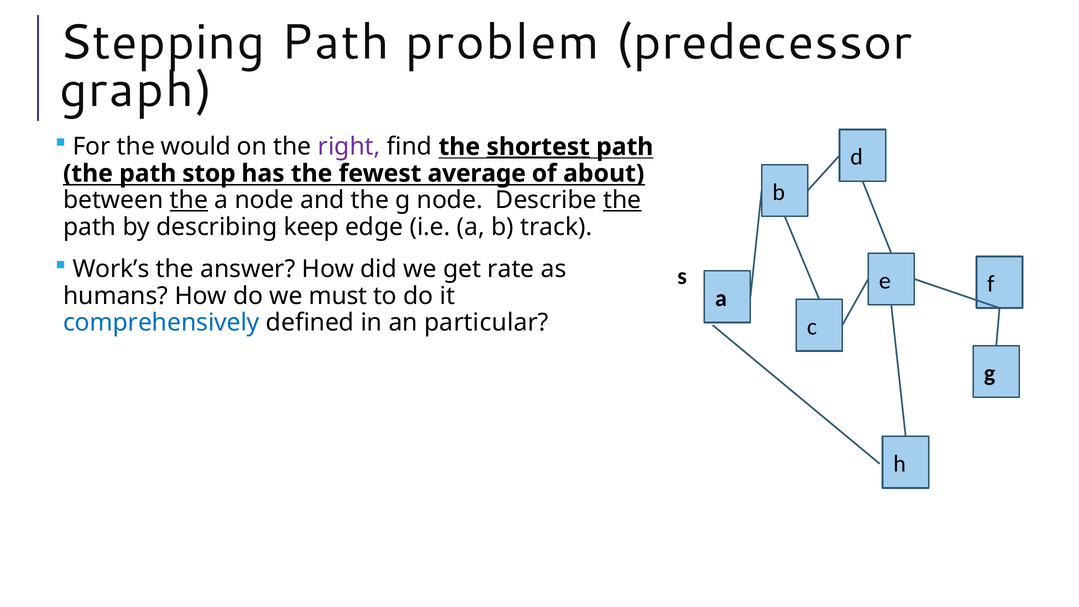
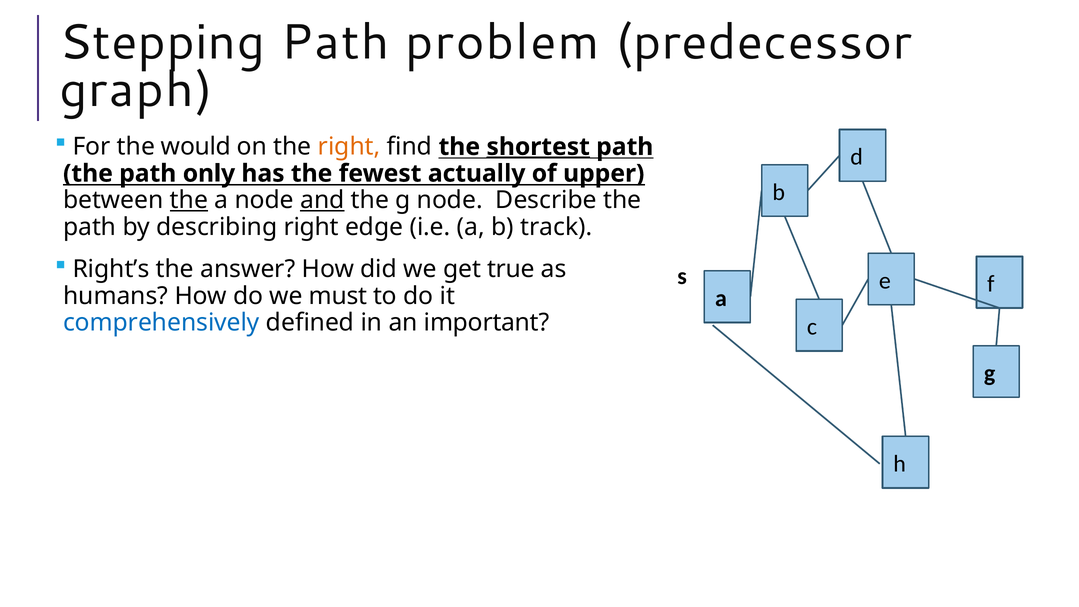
right colour: purple -> orange (349, 147)
stop: stop -> only (209, 173)
average: average -> actually (477, 173)
about: about -> upper (604, 173)
and underline: none -> present (322, 200)
the underline: present -> none (622, 200)
describing keep: keep -> right (311, 227)
Work’s: Work’s -> Right’s (111, 269)
rate: rate -> true (511, 269)
particular: particular -> important (487, 323)
